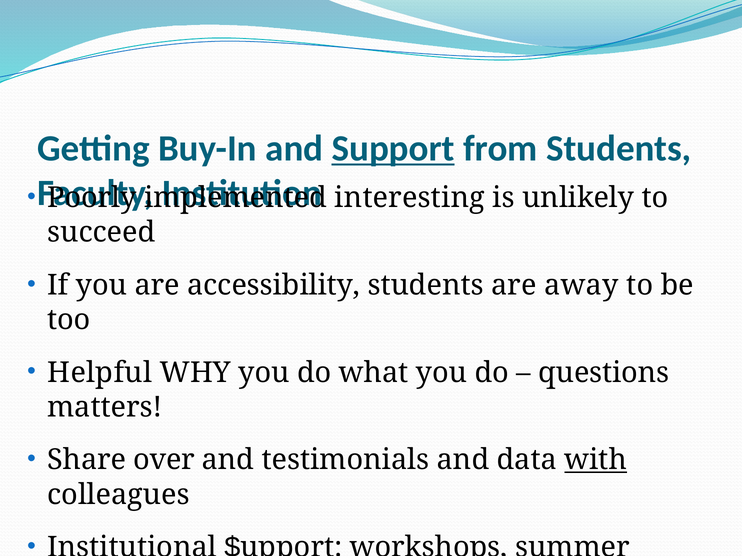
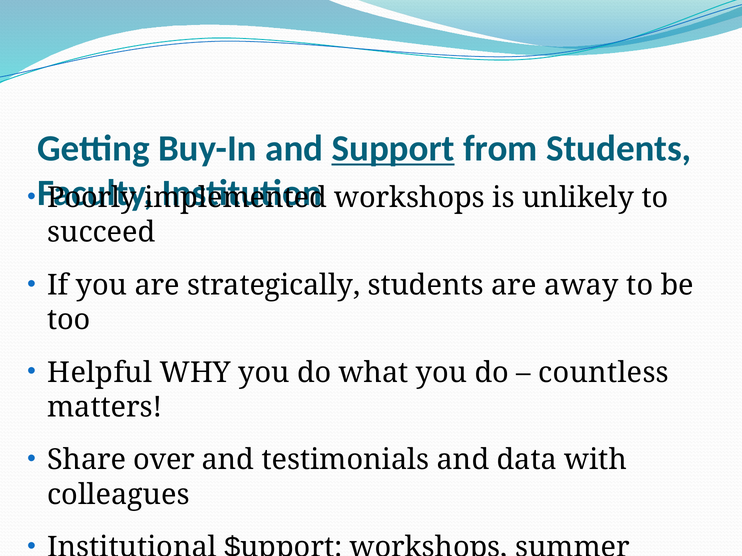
interesting: interesting -> workshops (410, 198)
accessibility: accessibility -> strategically (274, 285)
questions: questions -> countless (604, 373)
with underline: present -> none (596, 460)
